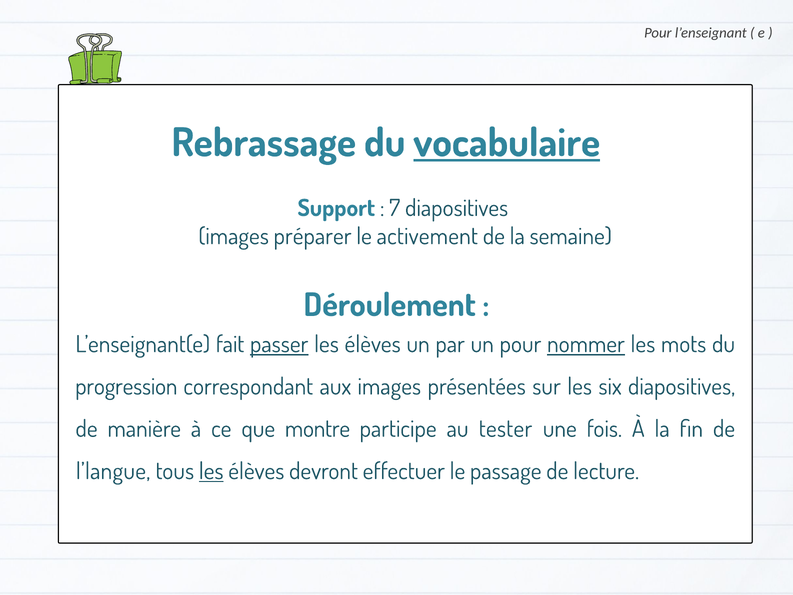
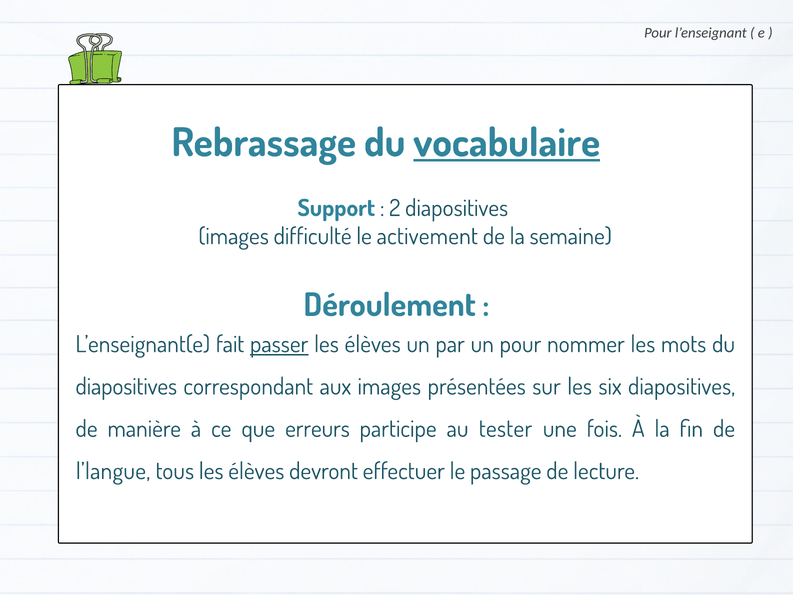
7: 7 -> 2 (395, 208)
préparer: préparer -> difficulté (313, 236)
nommer underline: present -> none (586, 344)
progression: progression -> diapositives (126, 387)
montre: montre -> erreurs (317, 429)
les underline: present -> none (211, 471)
